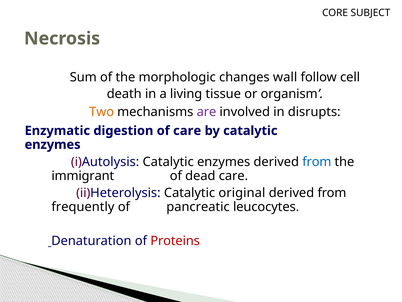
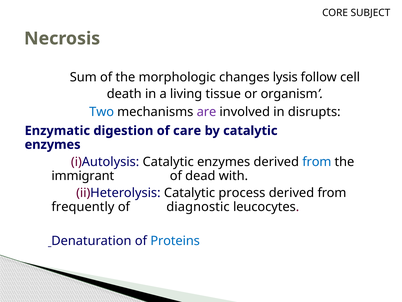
wall: wall -> lysis (285, 77)
Two colour: orange -> blue (102, 112)
dead care: care -> with (233, 175)
original: original -> process (242, 193)
pancreatic: pancreatic -> diagnostic (198, 207)
Proteins colour: red -> blue (175, 241)
